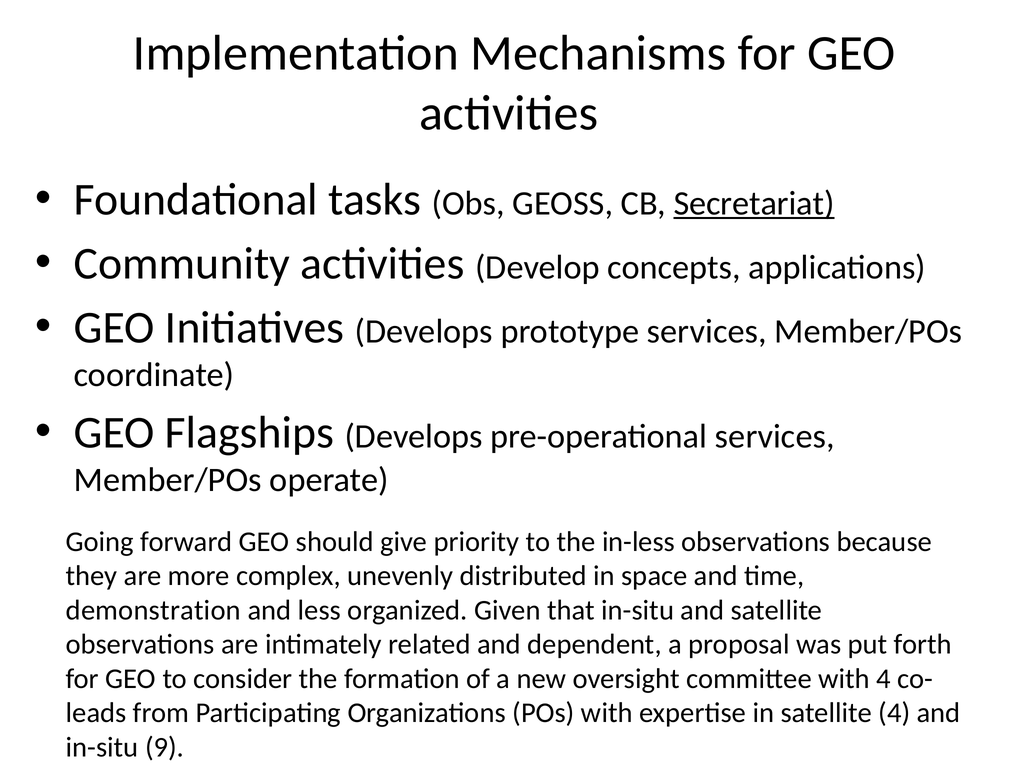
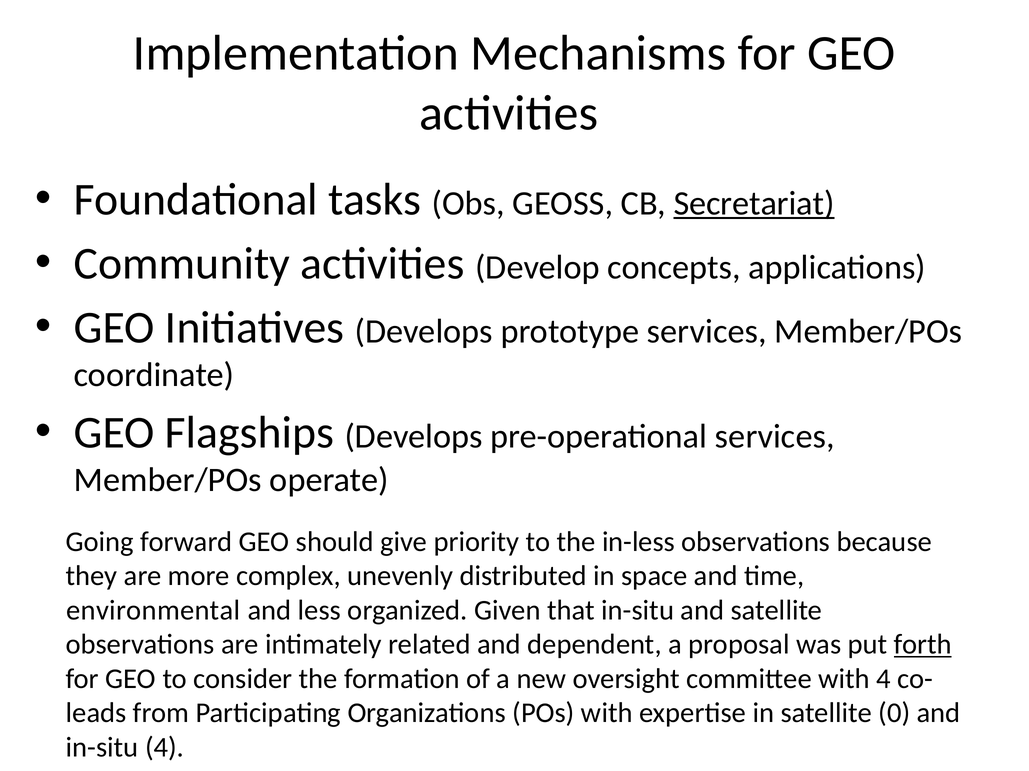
demonstration: demonstration -> environmental (153, 611)
forth underline: none -> present (923, 645)
satellite 4: 4 -> 0 (894, 714)
in-situ 9: 9 -> 4 (165, 748)
